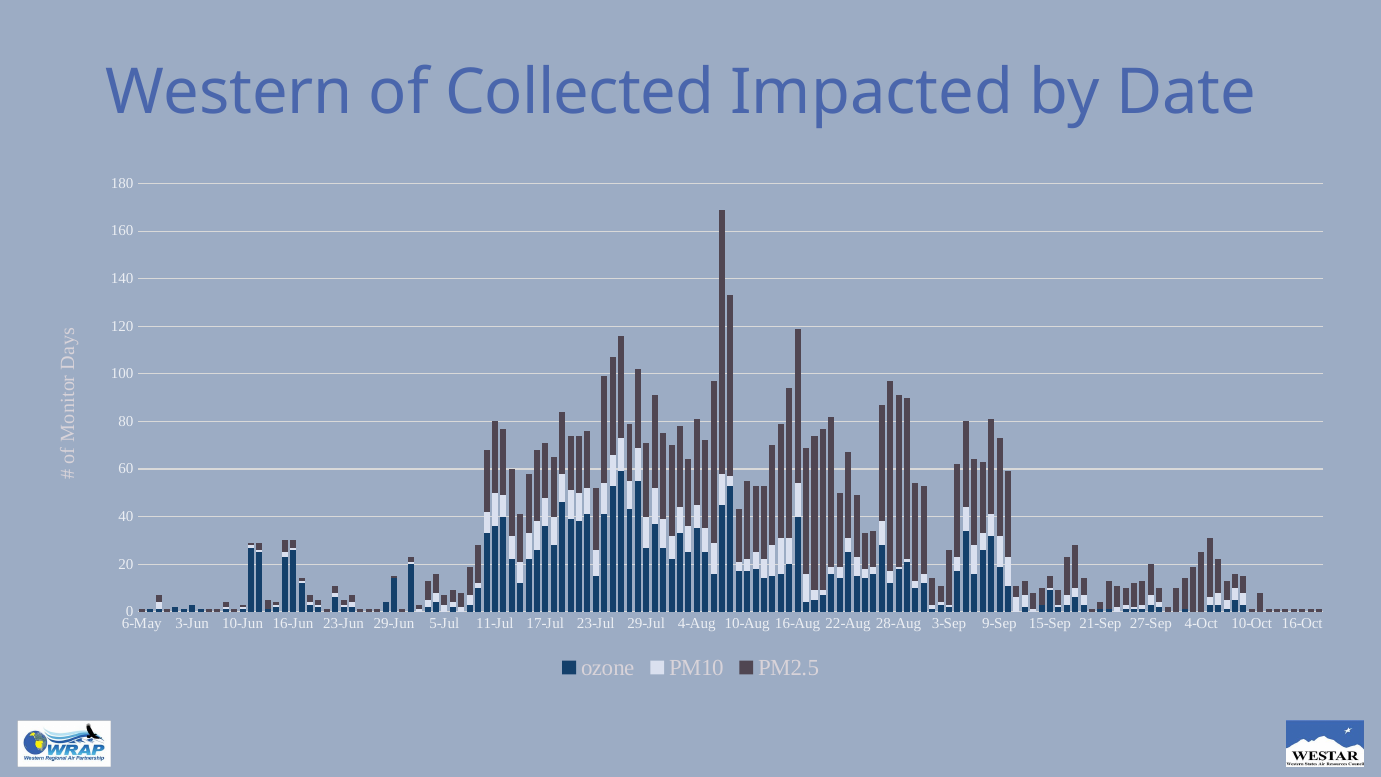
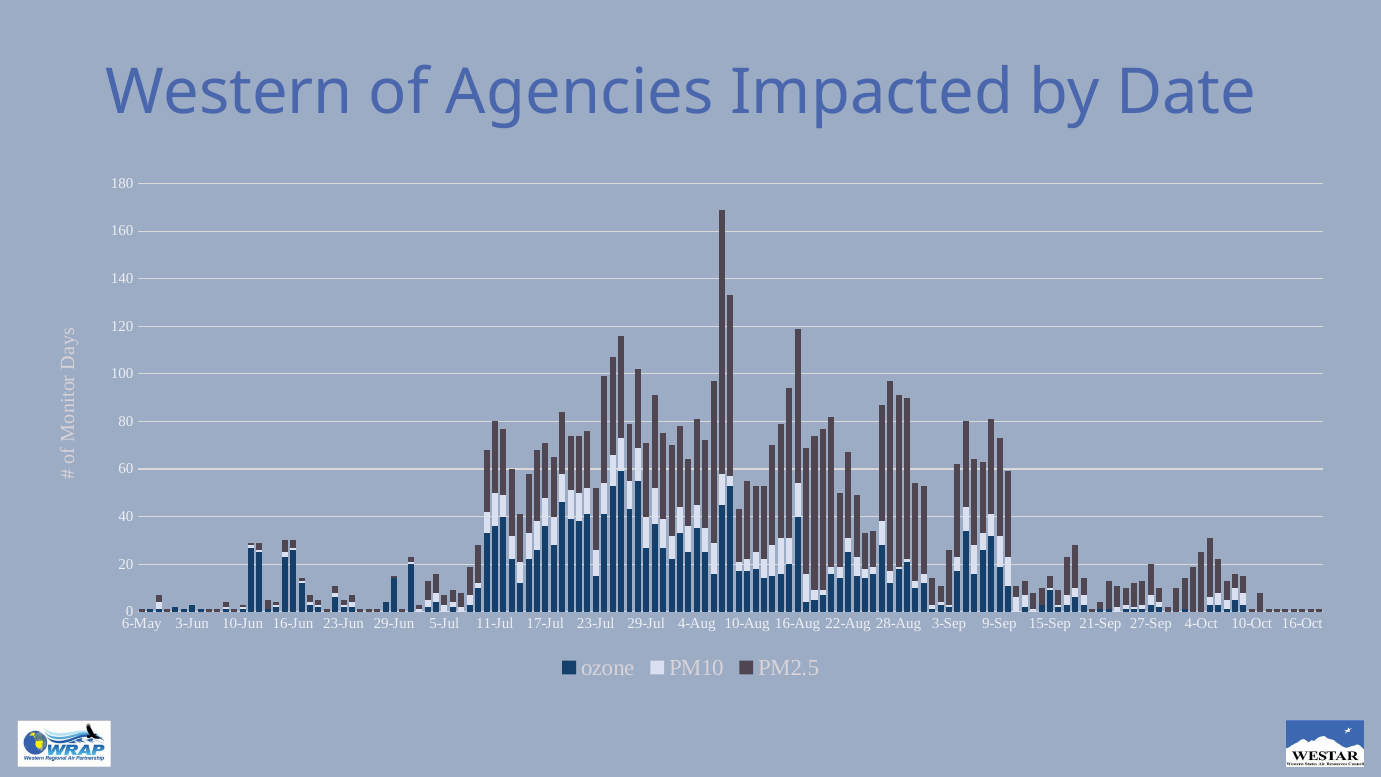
Collected: Collected -> Agencies (580, 93)
